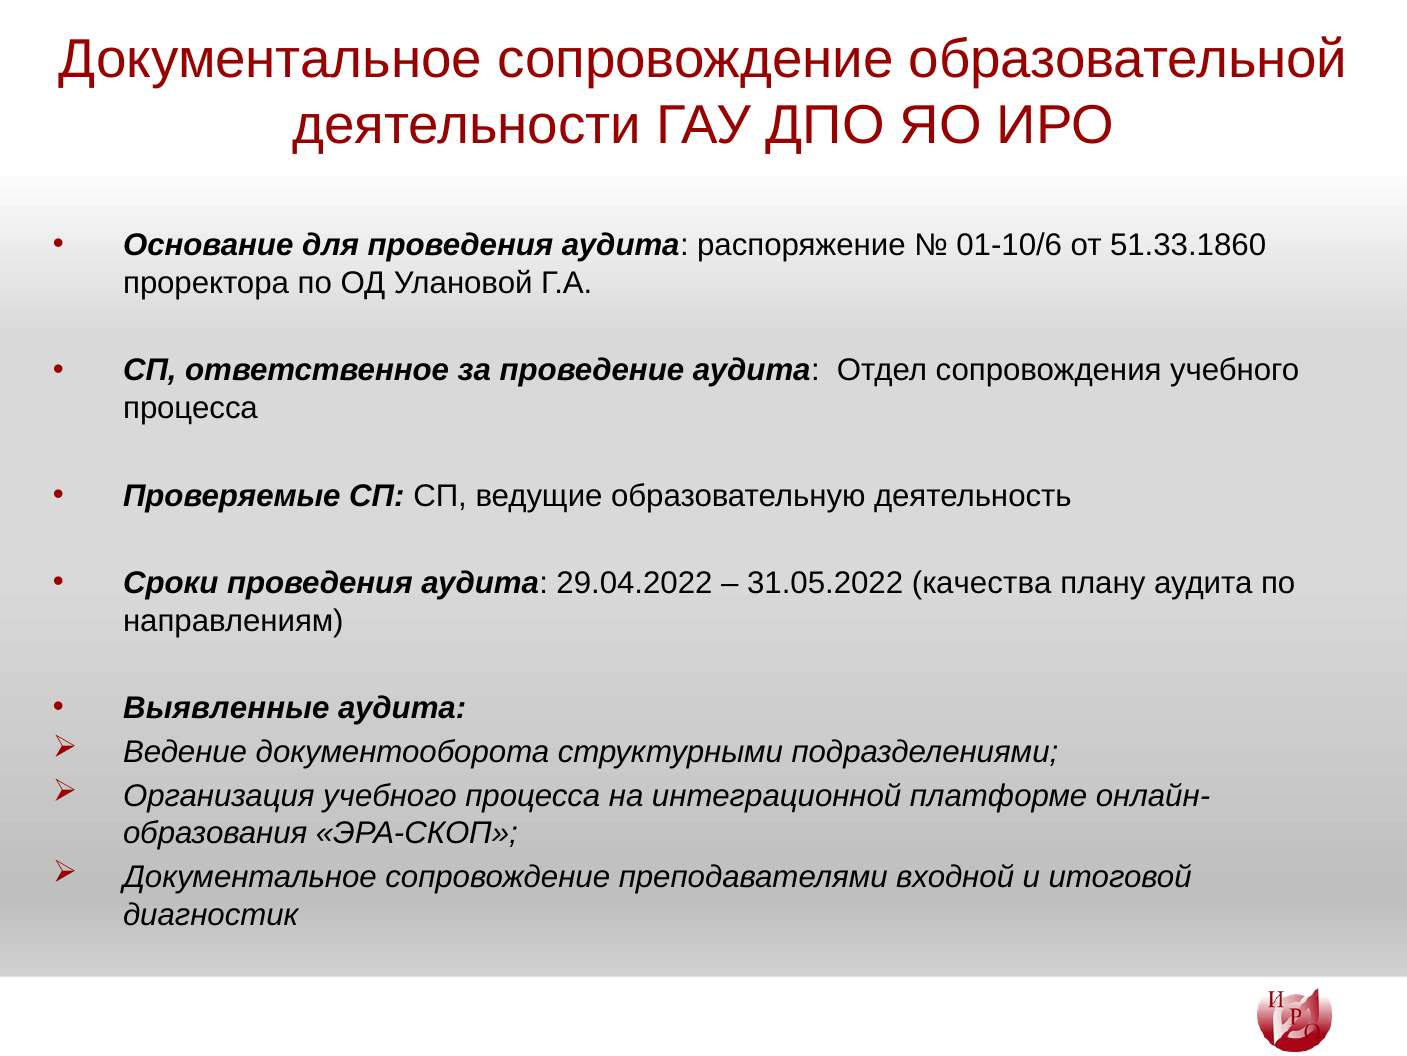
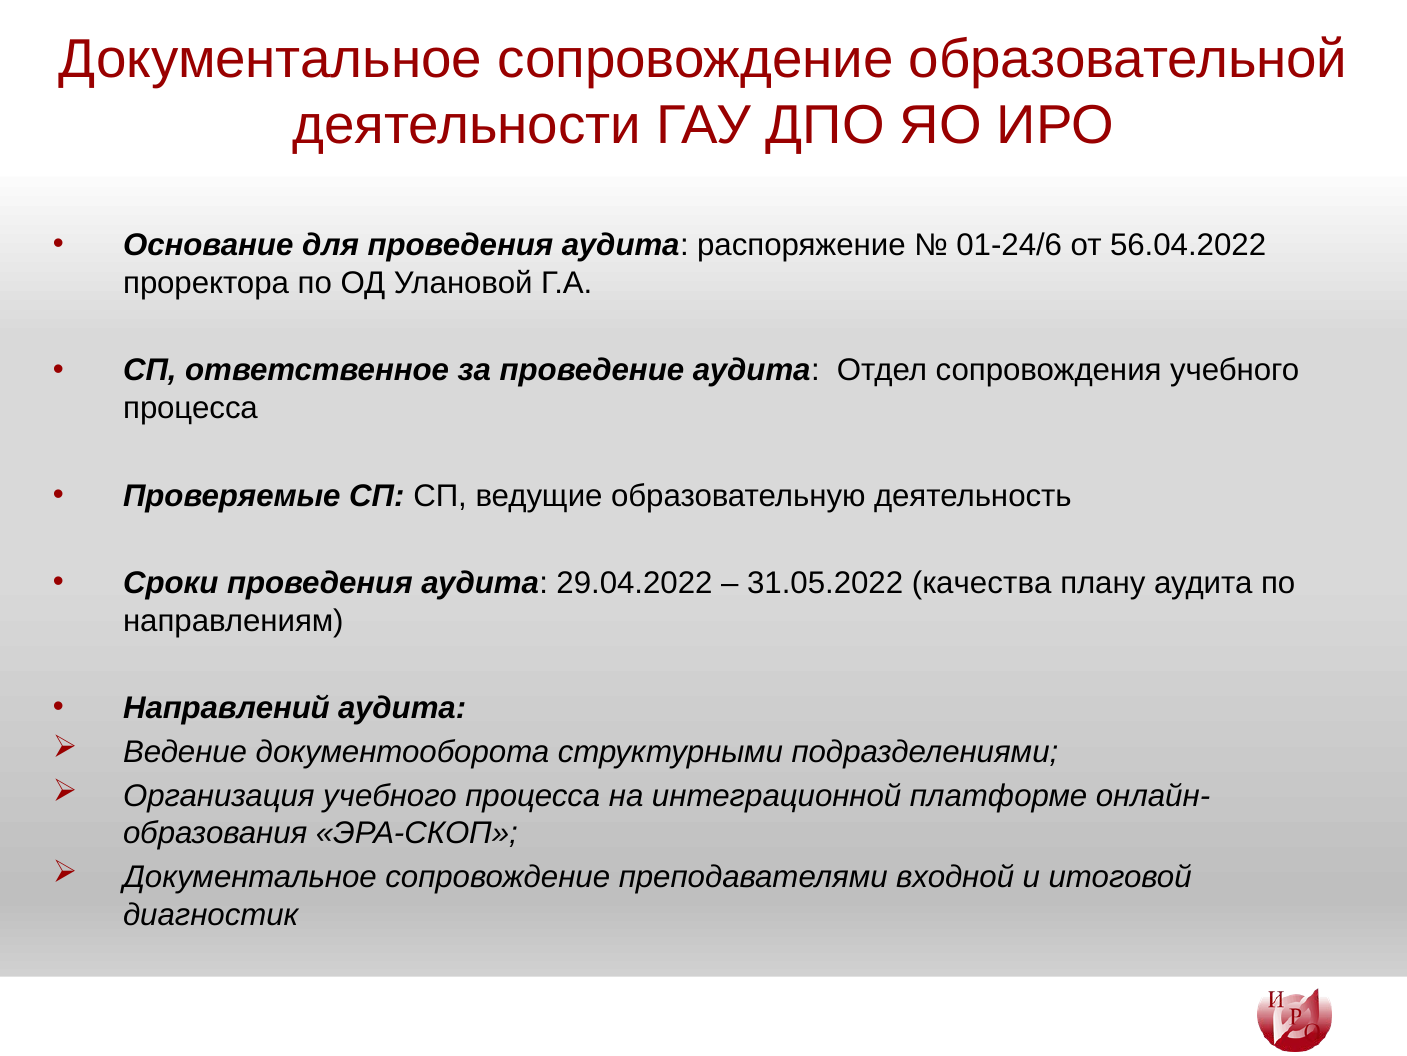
01-10/6: 01-10/6 -> 01-24/6 (1009, 245)
51.33.1860: 51.33.1860 -> 56.04.2022 (1188, 245)
Выявленные: Выявленные -> Направлений (226, 708)
